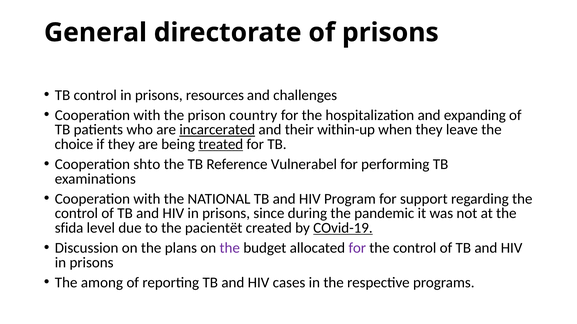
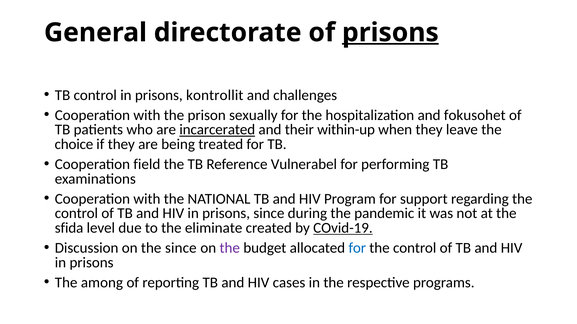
prisons underline: none -> present (390, 33)
resources: resources -> kontrollit (215, 95)
country: country -> sexually (253, 115)
expanding: expanding -> fokusohet (475, 115)
treated underline: present -> none (221, 144)
shto: shto -> field (147, 164)
pacientët: pacientët -> eliminate (214, 228)
the plans: plans -> since (181, 248)
for colour: purple -> blue (357, 248)
